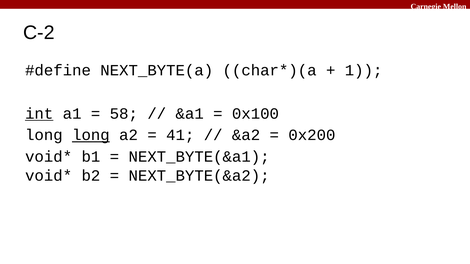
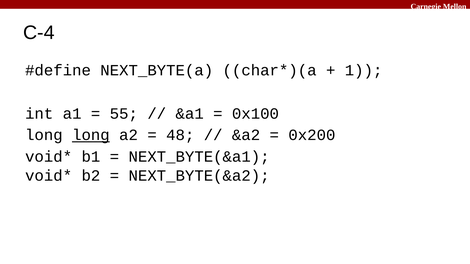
C-2: C-2 -> C-4 (39, 33)
int underline: present -> none (39, 114)
58: 58 -> 55 (124, 114)
41: 41 -> 48 (180, 135)
